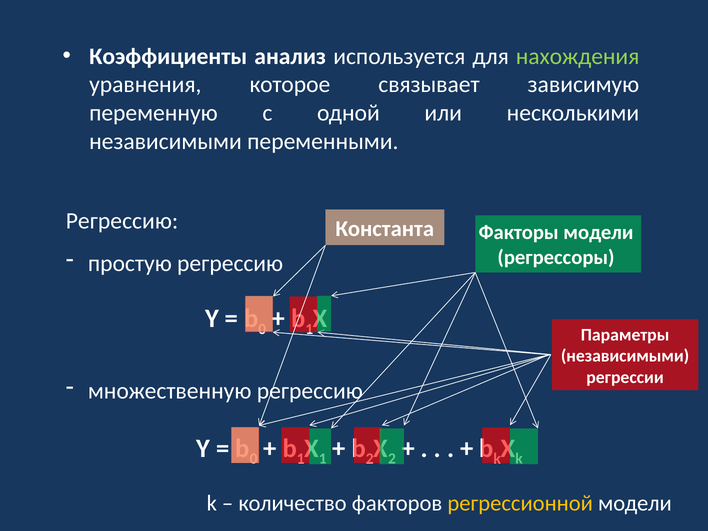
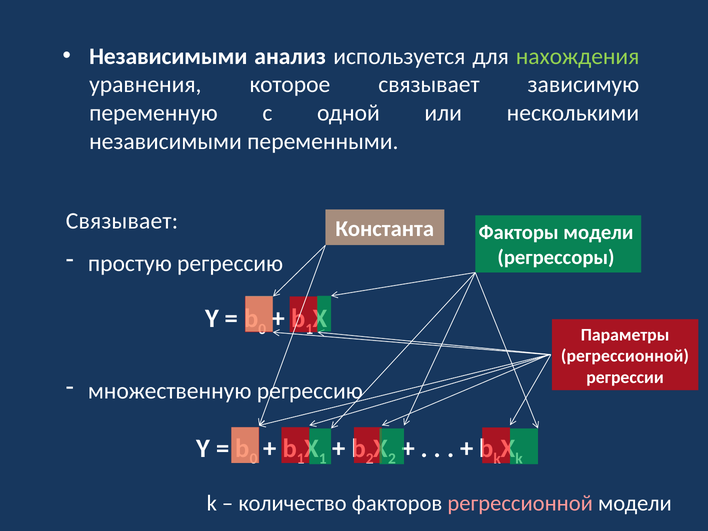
Коэффициенты: Коэффициенты -> Независимыми (168, 56)
Регрессию: Регрессию -> Связывает (122, 221)
независимыми: независимыми -> регрессионной (625, 356)
регрессионной colour: yellow -> pink (520, 503)
